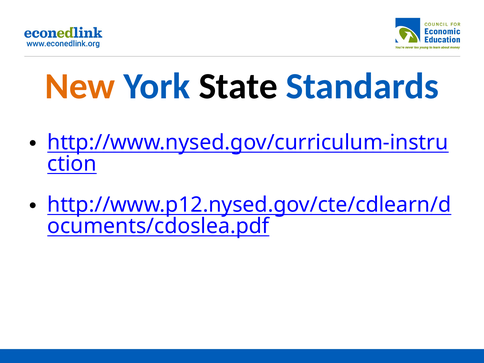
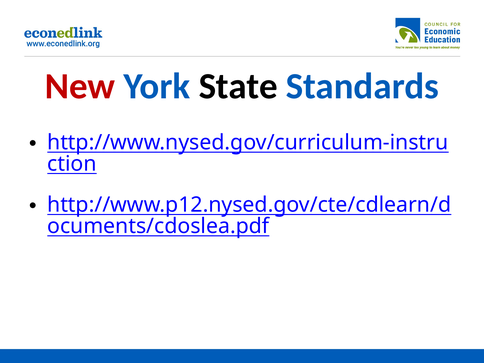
New colour: orange -> red (80, 86)
